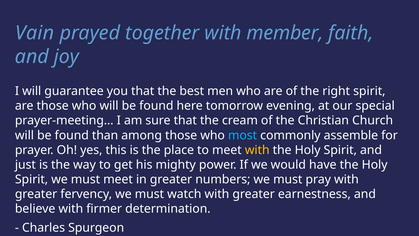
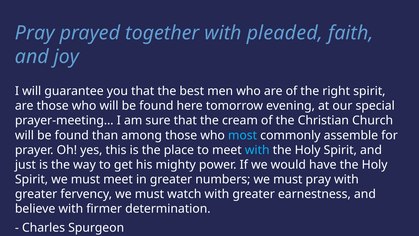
Vain: Vain -> Pray (35, 33)
member: member -> pleaded (285, 33)
with colour: yellow -> light blue (257, 150)
